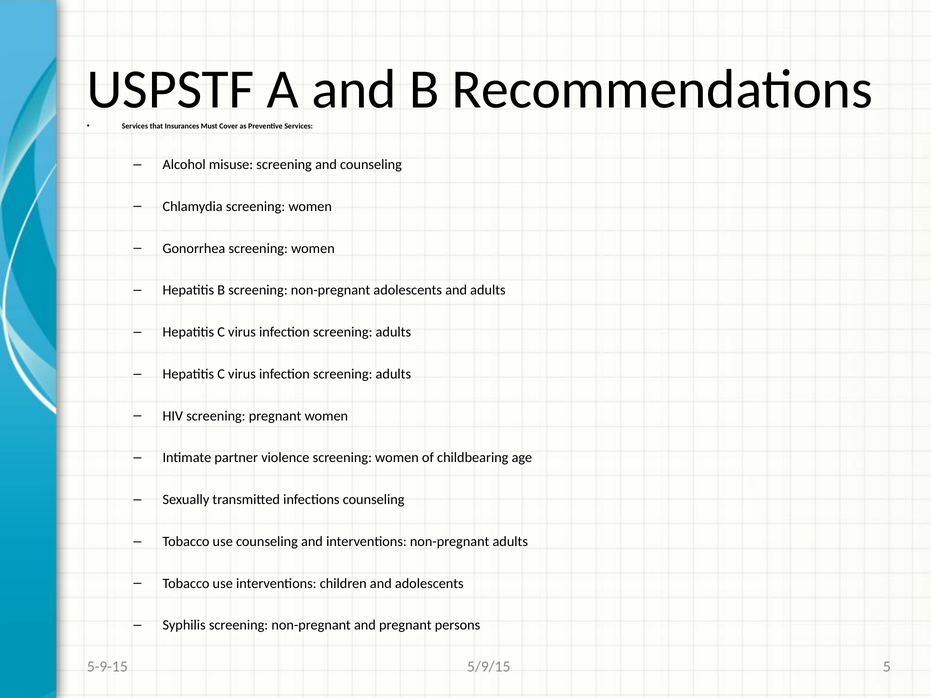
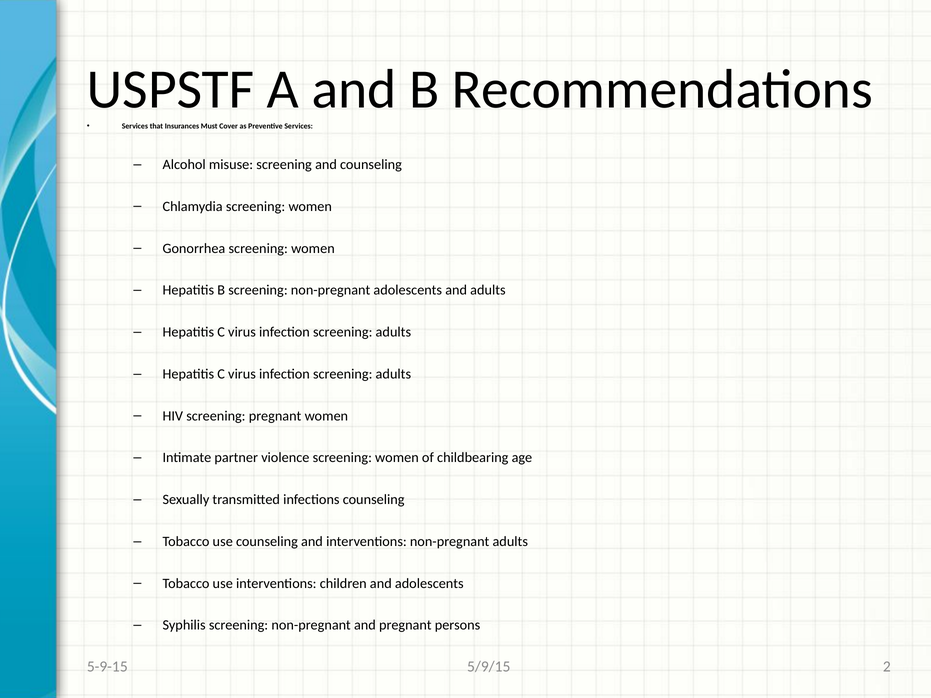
5: 5 -> 2 (887, 667)
